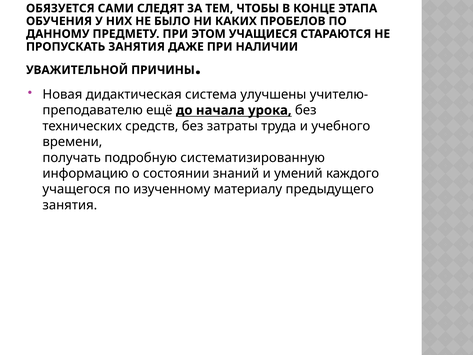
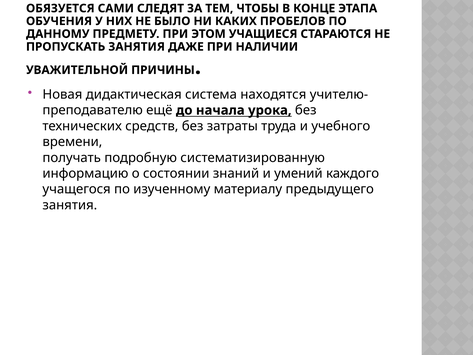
улучшены: улучшены -> находятся (273, 94)
